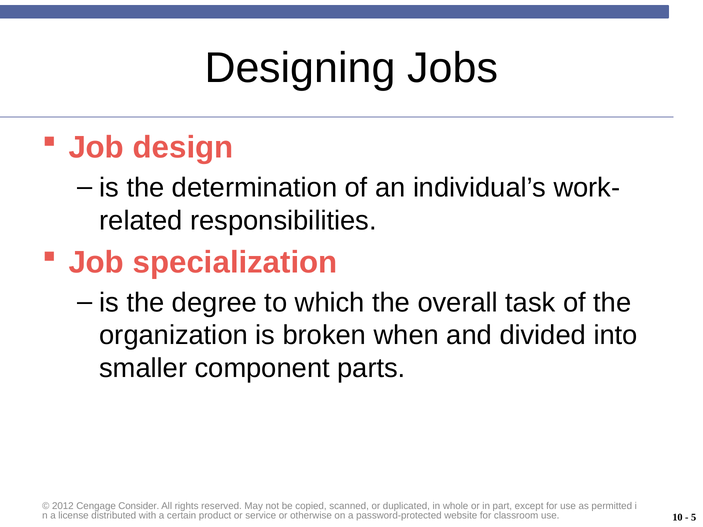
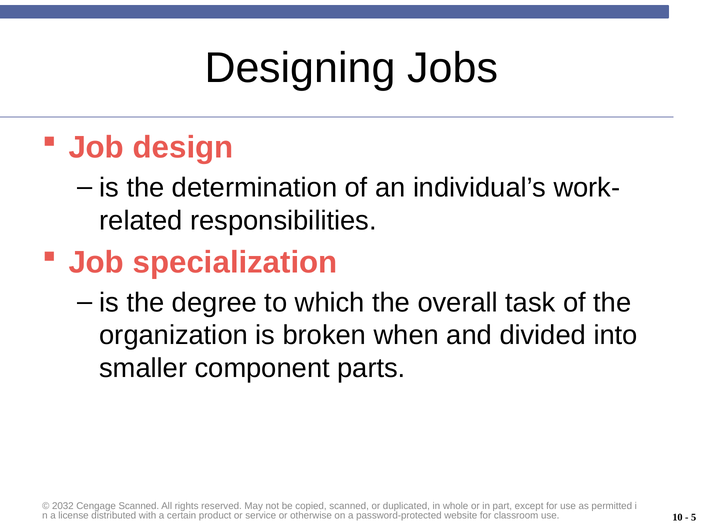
2012: 2012 -> 2032 (63, 506)
Cengage Consider: Consider -> Scanned (139, 506)
